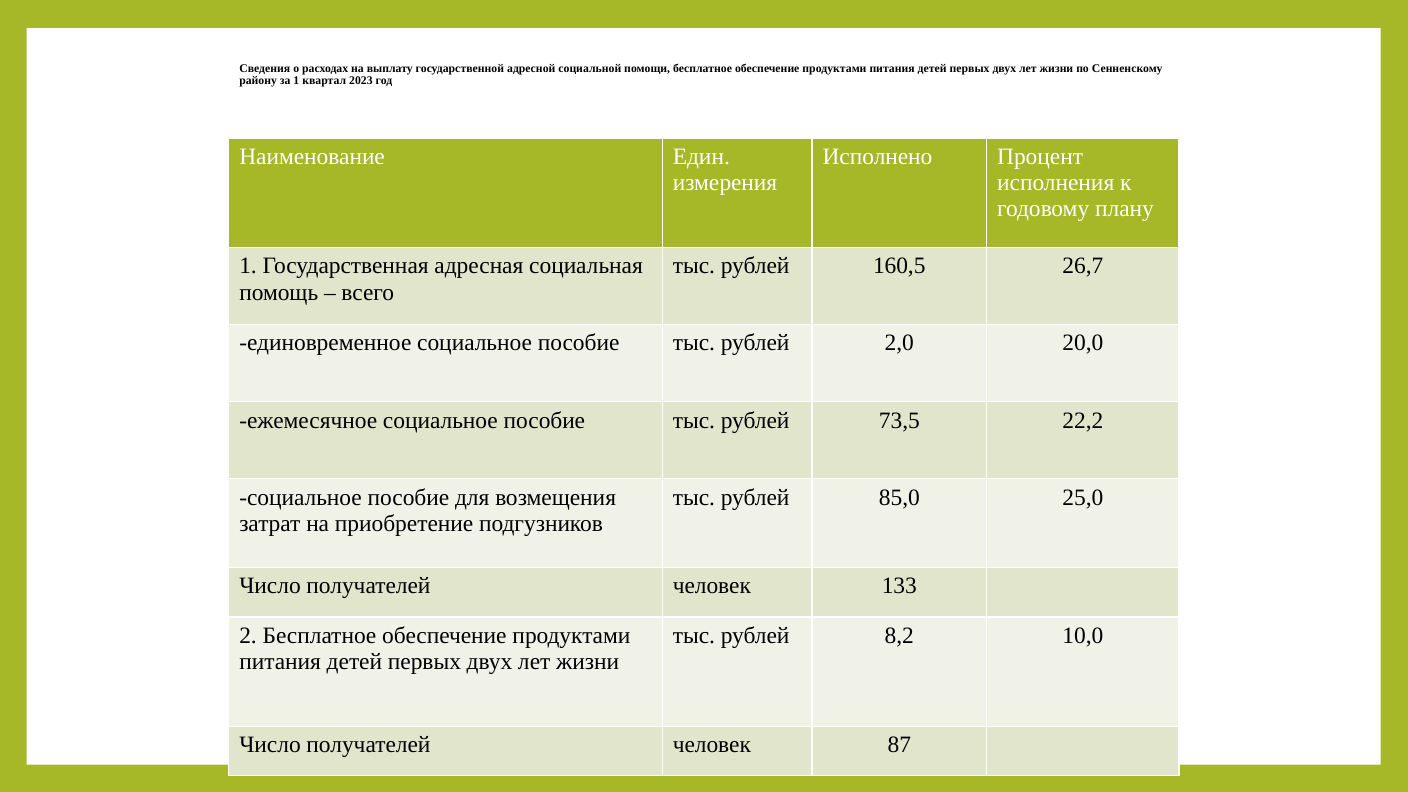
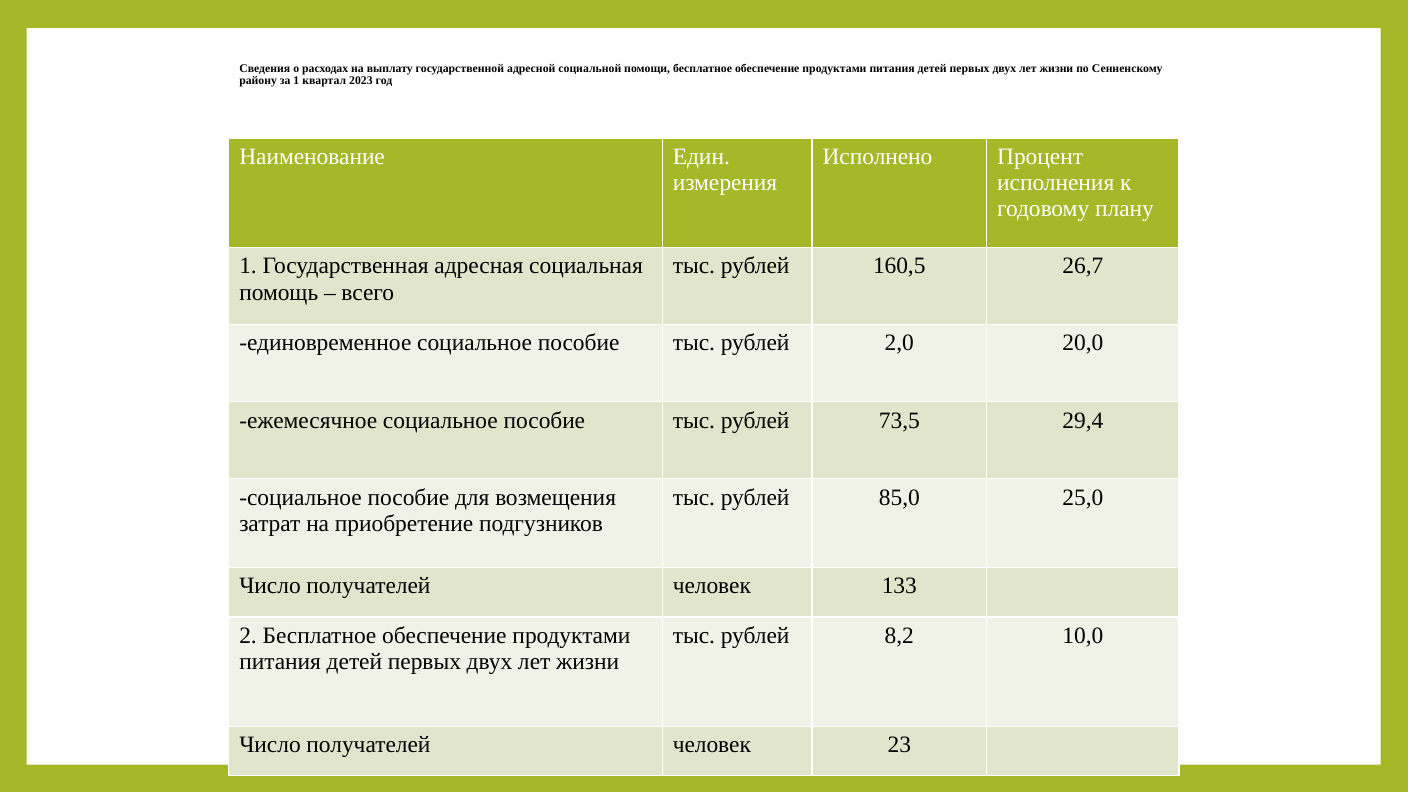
22,2: 22,2 -> 29,4 (1083, 420)
87: 87 -> 23 (899, 745)
